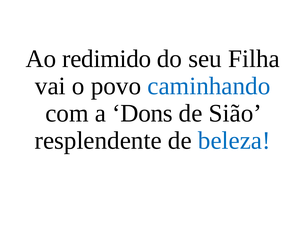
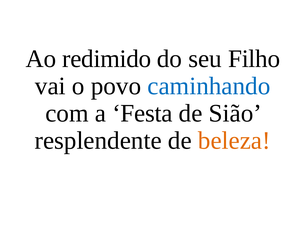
Filha: Filha -> Filho (254, 59)
Dons: Dons -> Festa (142, 113)
beleza colour: blue -> orange (234, 140)
